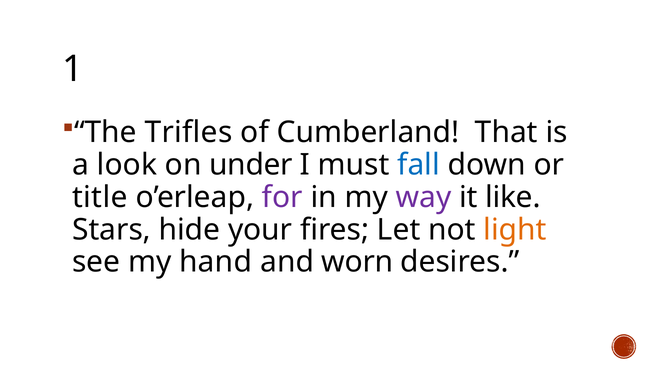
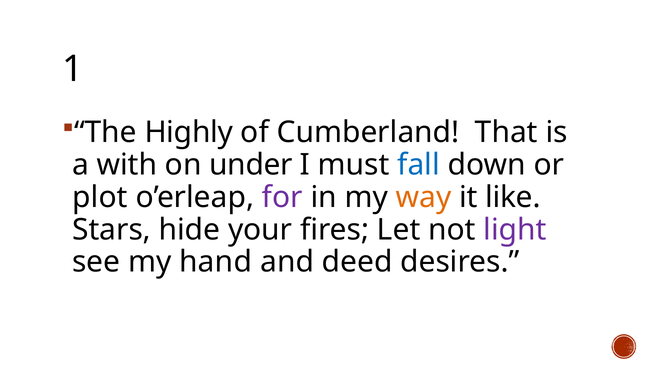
Trifles: Trifles -> Highly (189, 132)
look: look -> with (127, 165)
title: title -> plot (100, 197)
way colour: purple -> orange (423, 197)
light colour: orange -> purple (515, 230)
worn: worn -> deed (357, 262)
